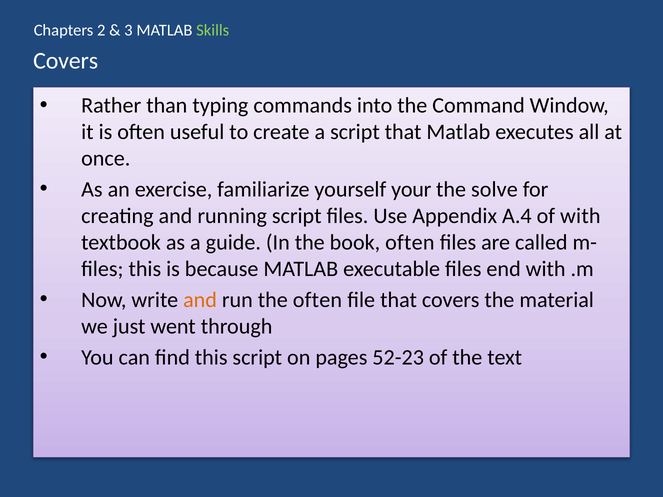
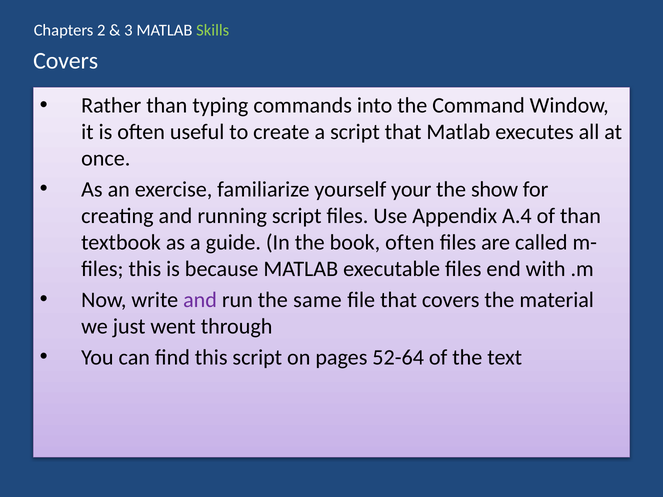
solve: solve -> show (495, 189)
of with: with -> than (581, 216)
and colour: orange -> purple (200, 300)
the often: often -> same (317, 300)
52-23: 52-23 -> 52-64 (398, 357)
